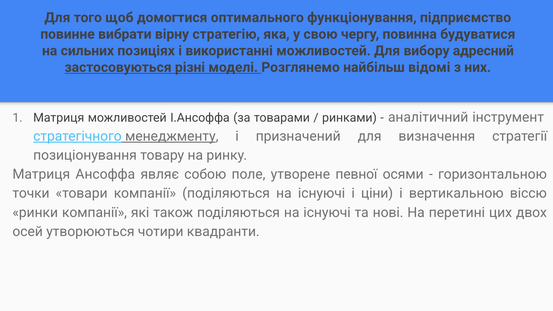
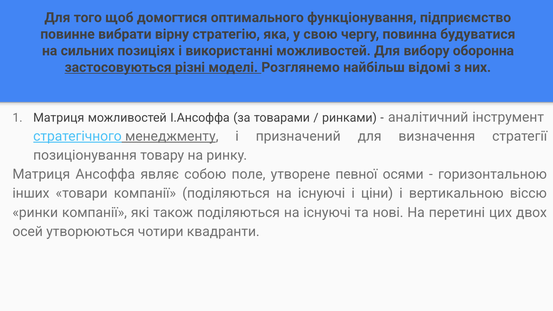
адресний: адресний -> оборонна (483, 51)
точки: точки -> інших (31, 193)
